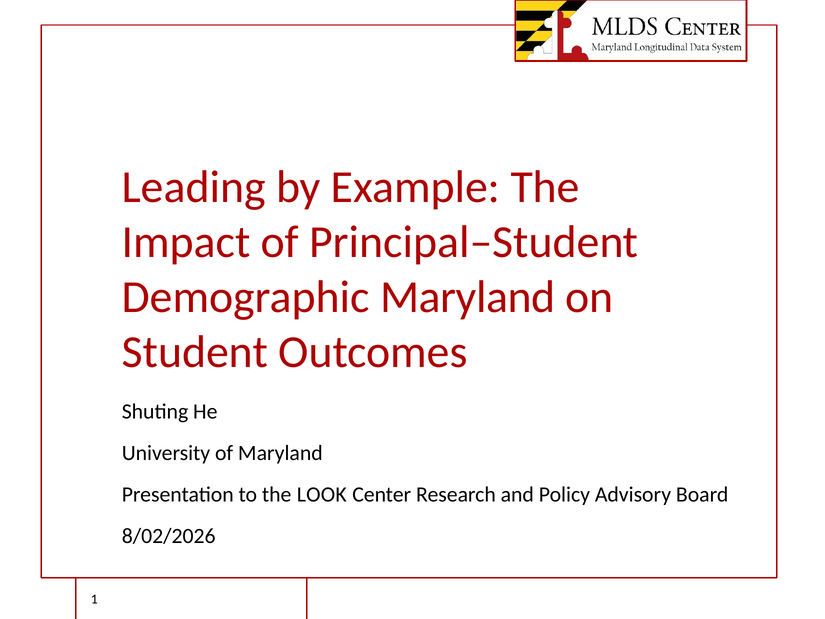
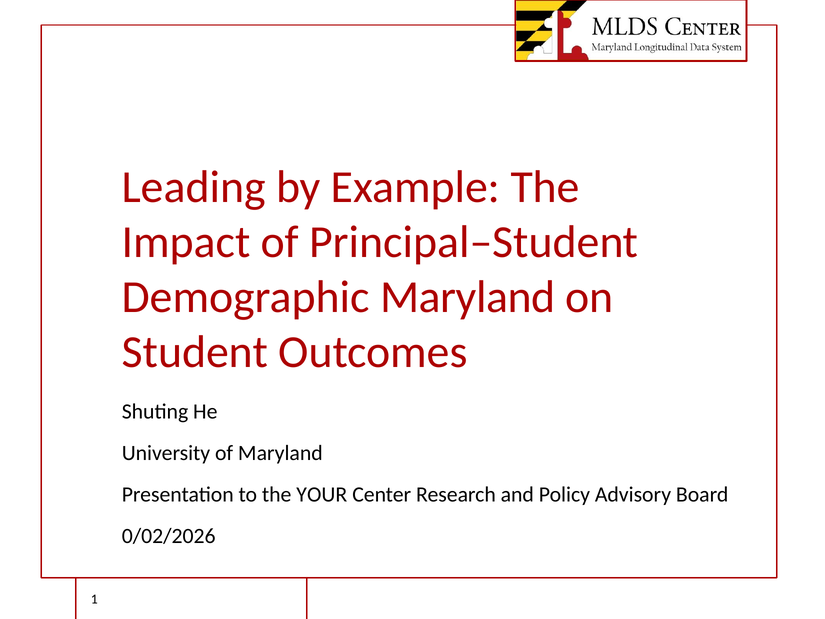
LOOK: LOOK -> YOUR (322, 494)
8/02/2026: 8/02/2026 -> 0/02/2026 (169, 536)
